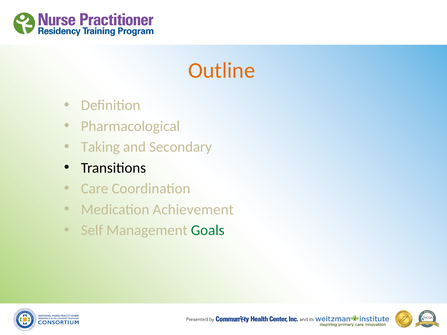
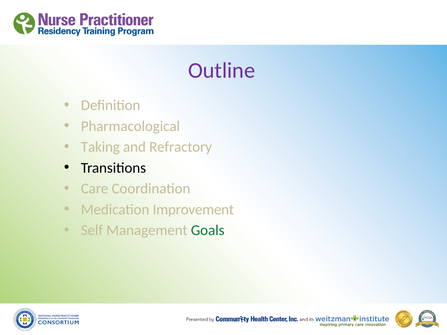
Outline colour: orange -> purple (222, 70)
Secondary: Secondary -> Refractory (181, 147)
Achievement: Achievement -> Improvement (193, 210)
